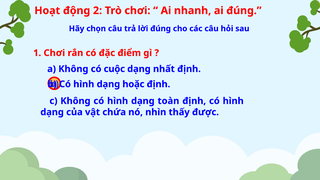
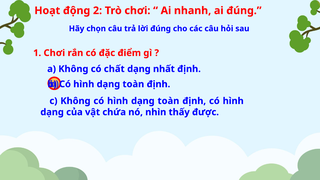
cuộc: cuộc -> chất (114, 69)
hoặc: hoặc -> toàn (133, 84)
